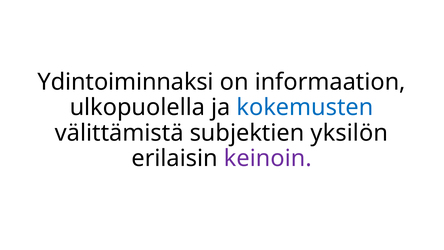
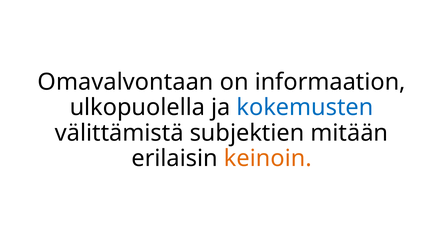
Ydintoiminnaksi: Ydintoiminnaksi -> Omavalvontaan (126, 82)
yksilön: yksilön -> mitään (349, 133)
keinoin colour: purple -> orange (268, 158)
